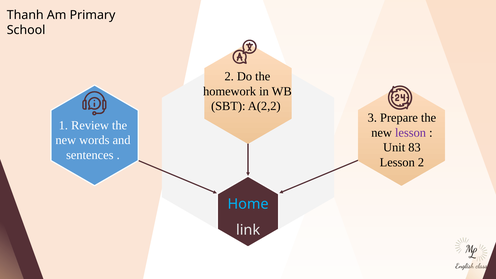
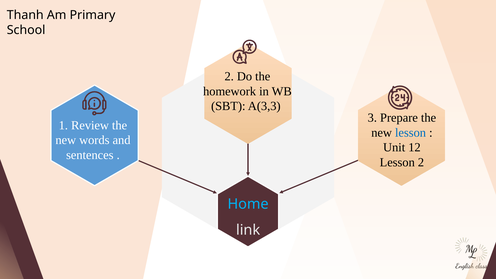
A(2,2: A(2,2 -> A(3,3 (264, 106)
lesson colour: purple -> blue (411, 133)
83: 83 -> 12 (414, 147)
